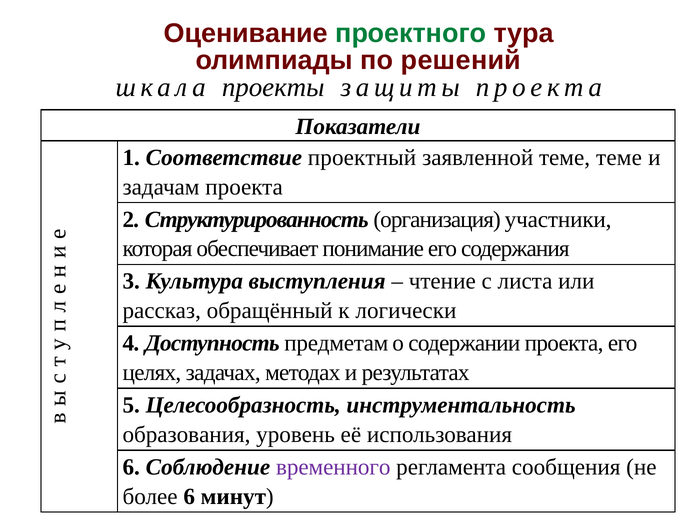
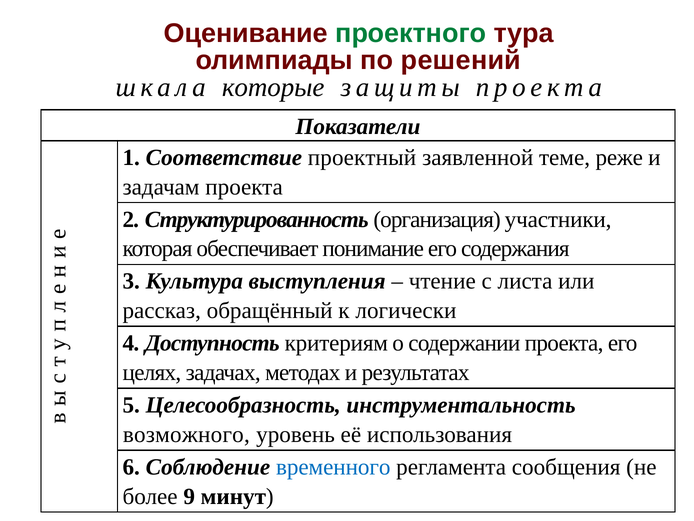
проекты: проекты -> которые (273, 87)
теме теме: теме -> реже (619, 157)
предметам: предметам -> критериям (336, 343)
образования: образования -> возможного (186, 434)
временного colour: purple -> blue (333, 466)
более 6: 6 -> 9 (189, 496)
